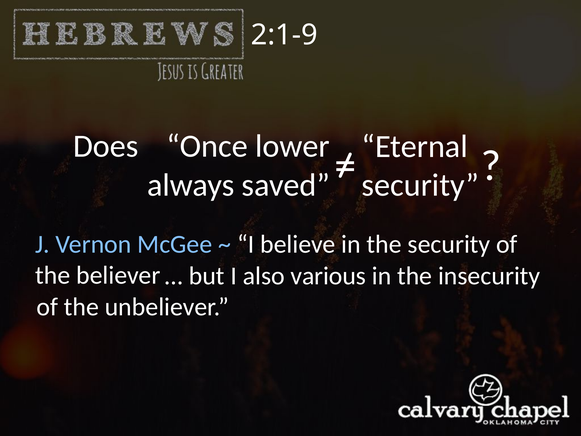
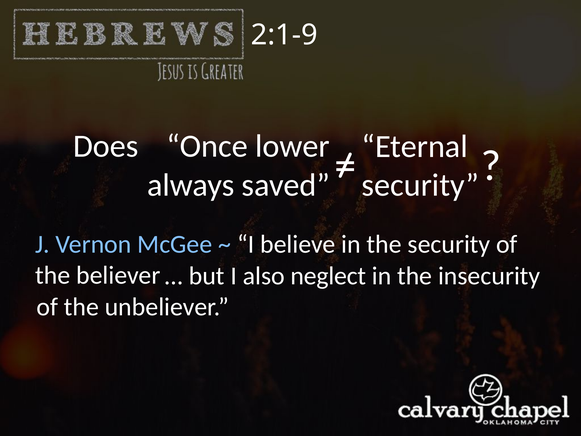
various: various -> neglect (328, 276)
